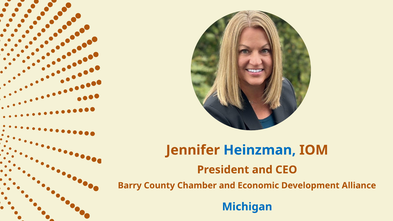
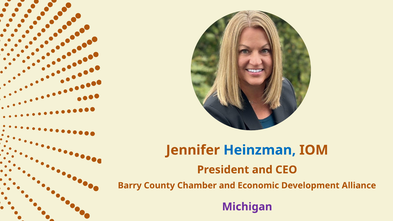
Michigan colour: blue -> purple (247, 207)
